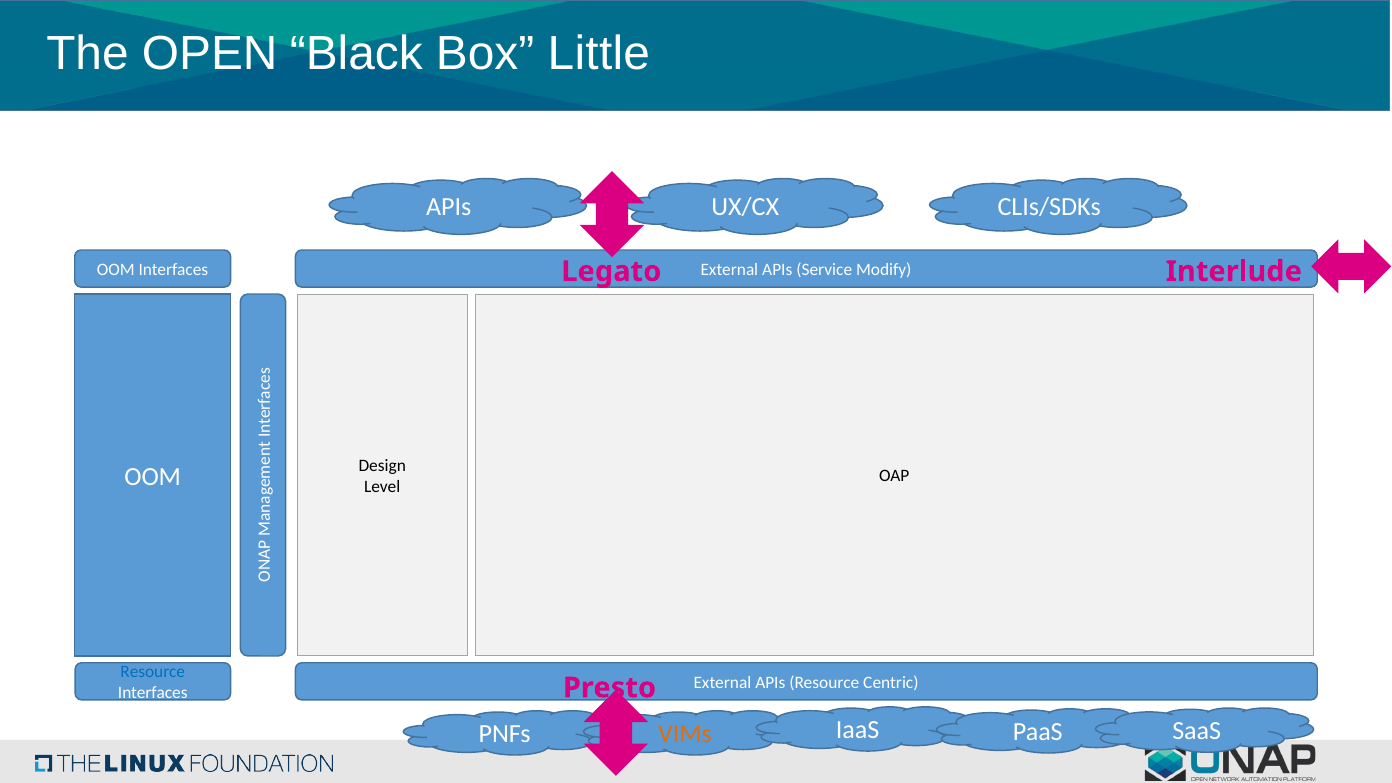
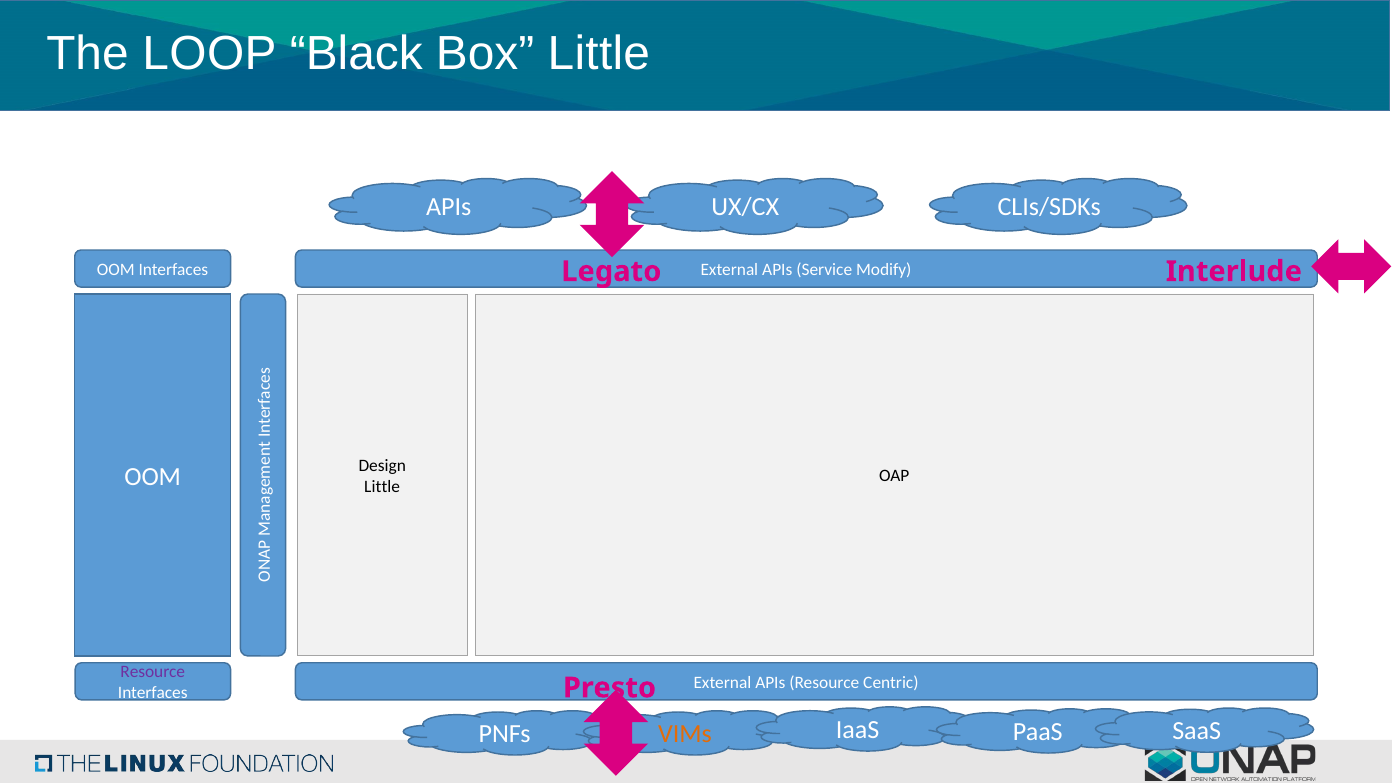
OPEN: OPEN -> LOOP (209, 53)
Level: Level -> Little (382, 487)
Resource colour: blue -> purple (153, 672)
